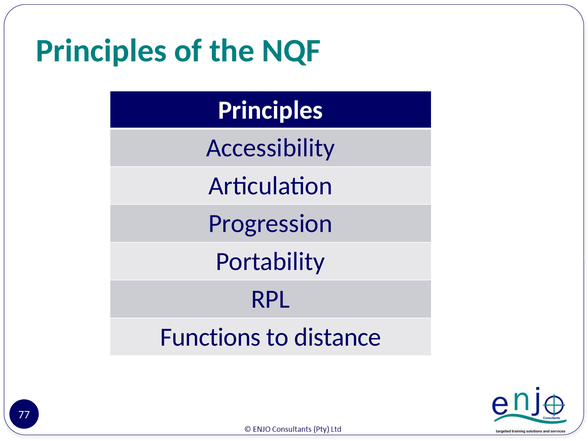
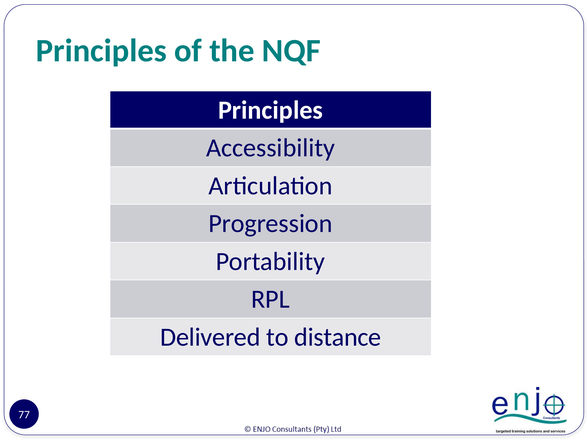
Functions: Functions -> Delivered (210, 337)
